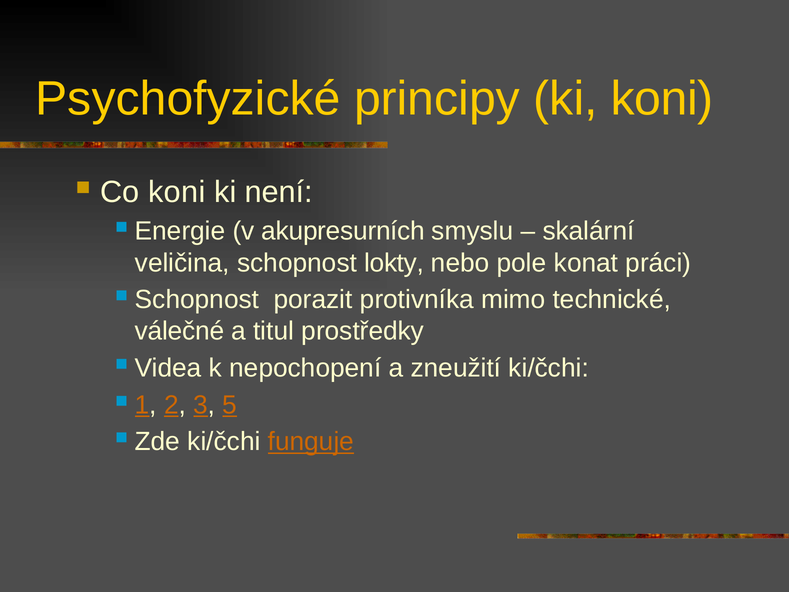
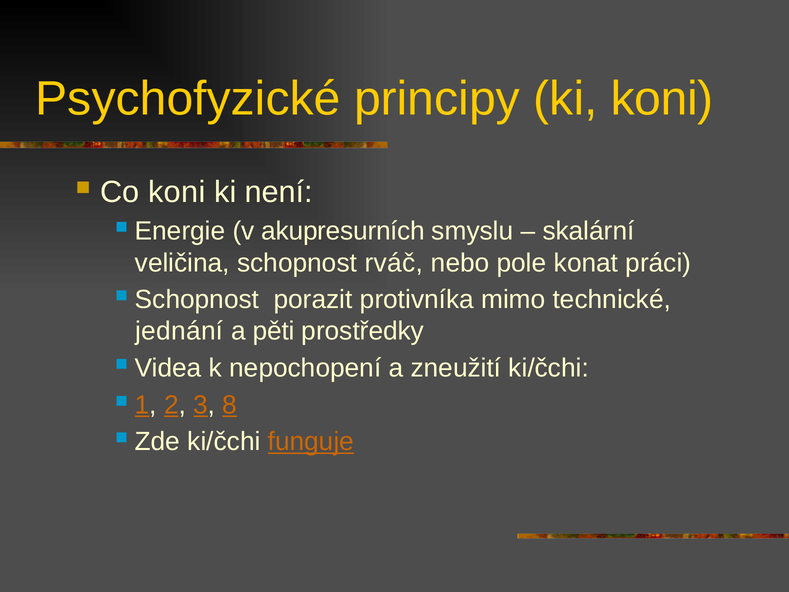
lokty: lokty -> rváč (394, 263)
válečné: válečné -> jednání (179, 331)
titul: titul -> pěti (274, 331)
5: 5 -> 8 (230, 405)
